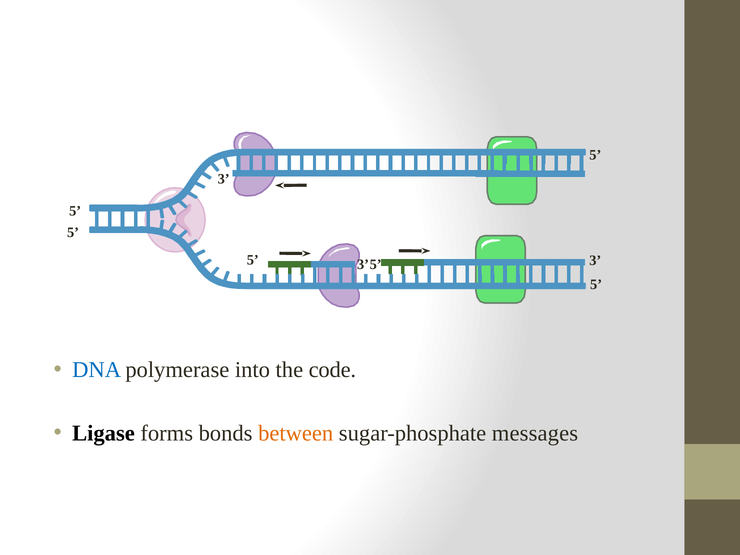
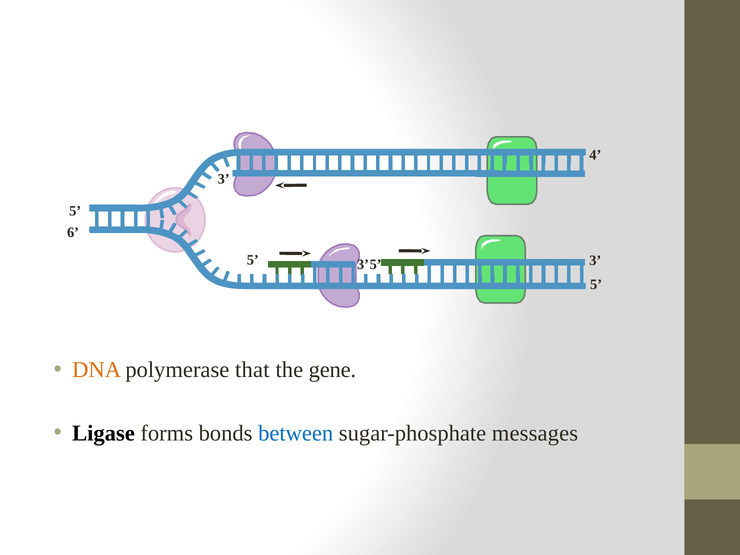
5: 5 -> 4 (595, 155)
5: 5 -> 6 (73, 233)
DNA colour: blue -> orange (97, 370)
into: into -> that (252, 370)
code: code -> gene (332, 370)
between colour: orange -> blue (296, 433)
